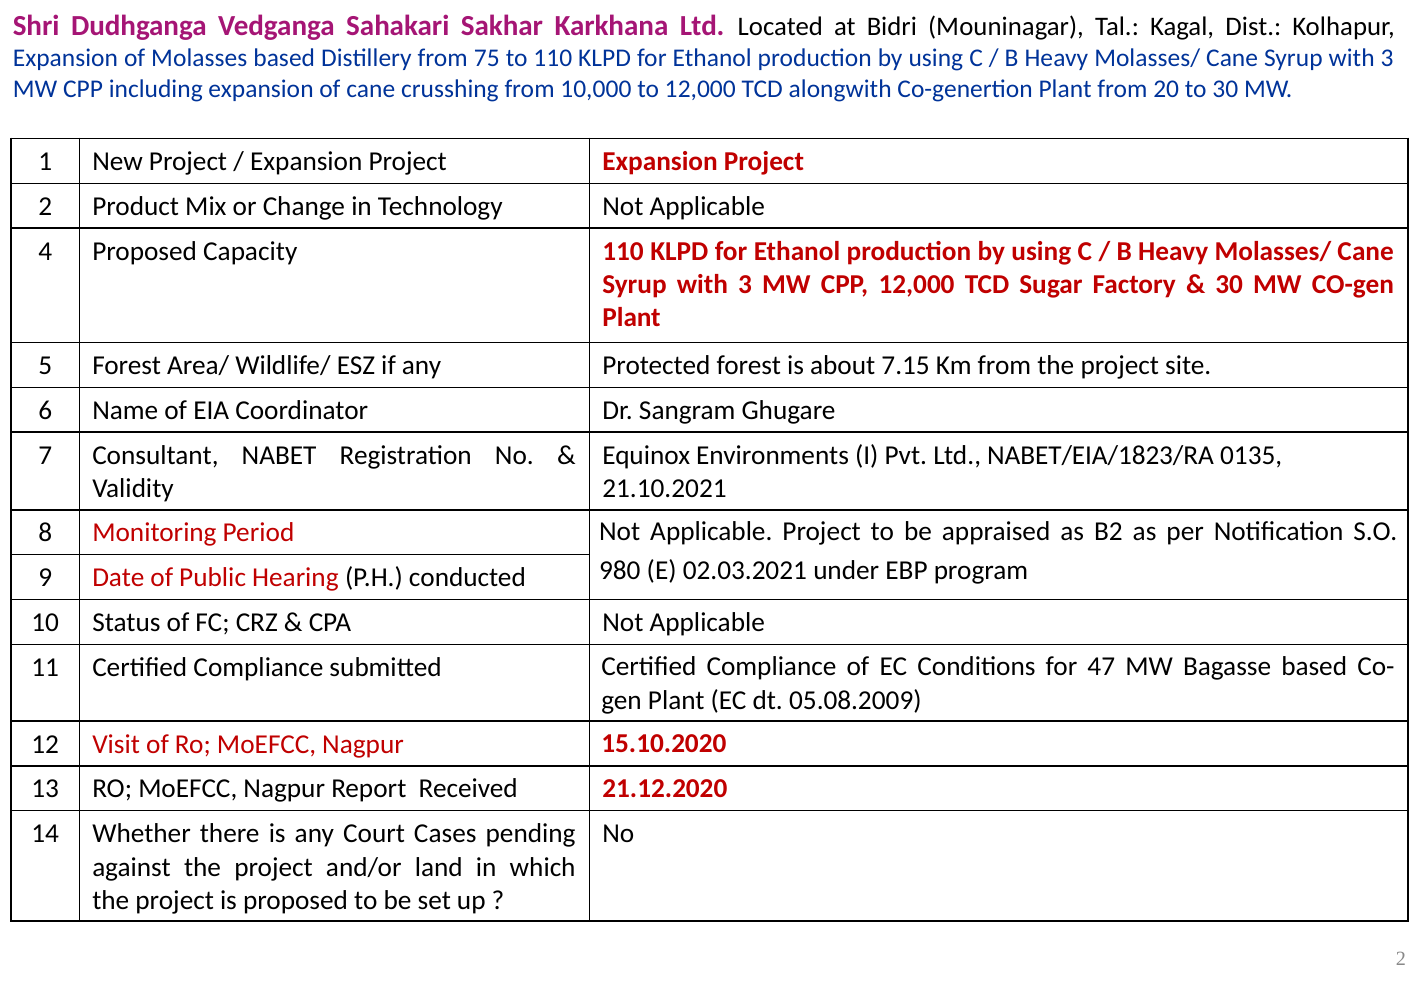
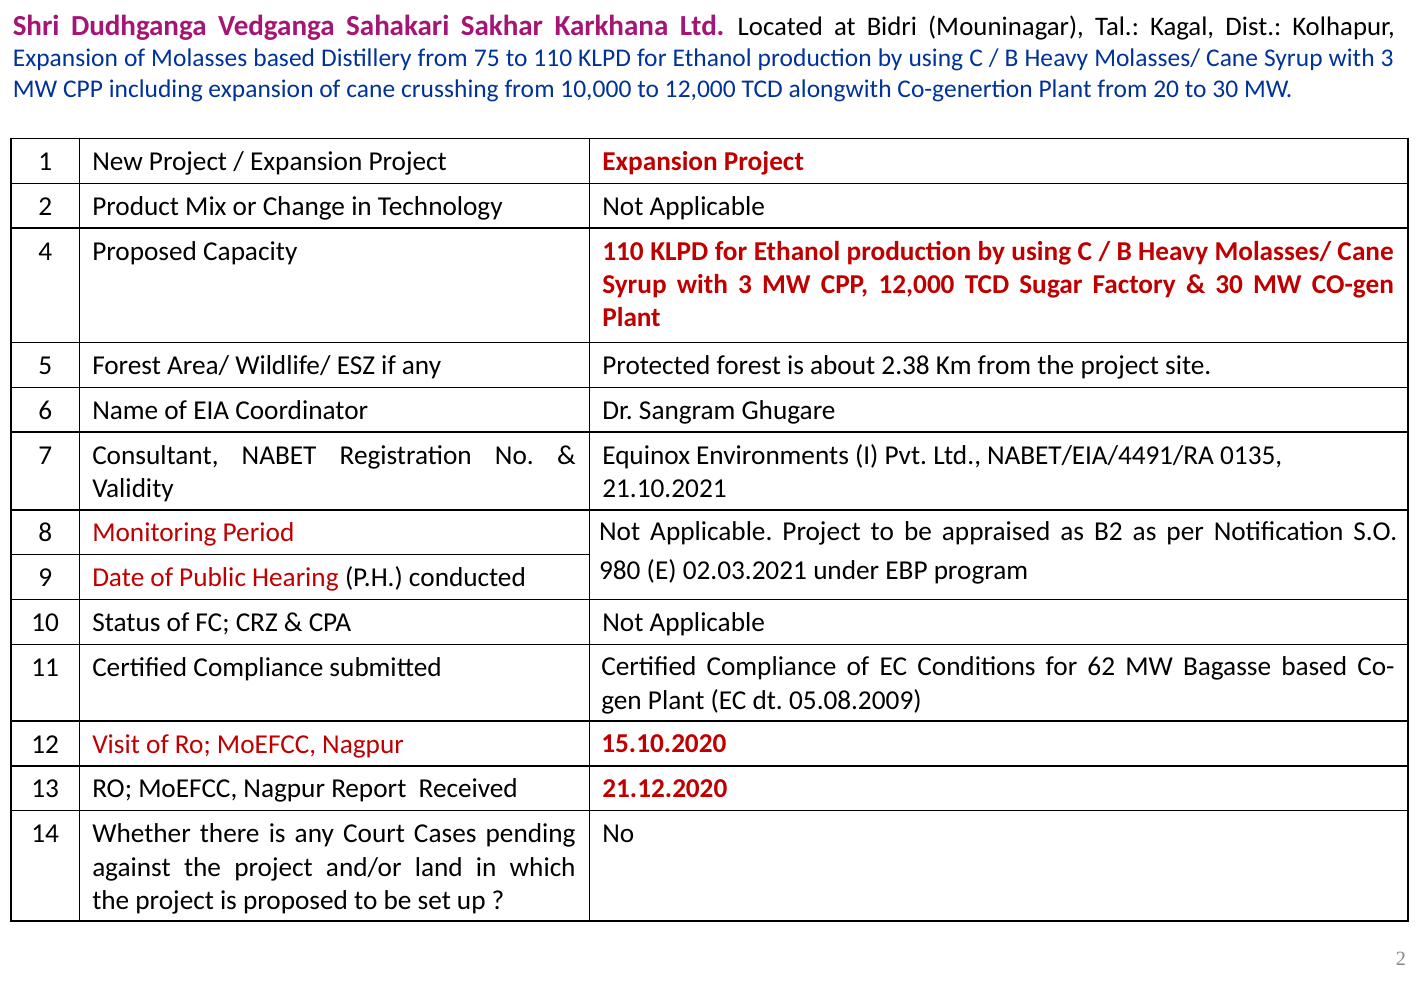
7.15: 7.15 -> 2.38 (906, 366)
NABET/EIA/1823/RA: NABET/EIA/1823/RA -> NABET/EIA/4491/RA (1101, 455)
47: 47 -> 62 (1101, 667)
